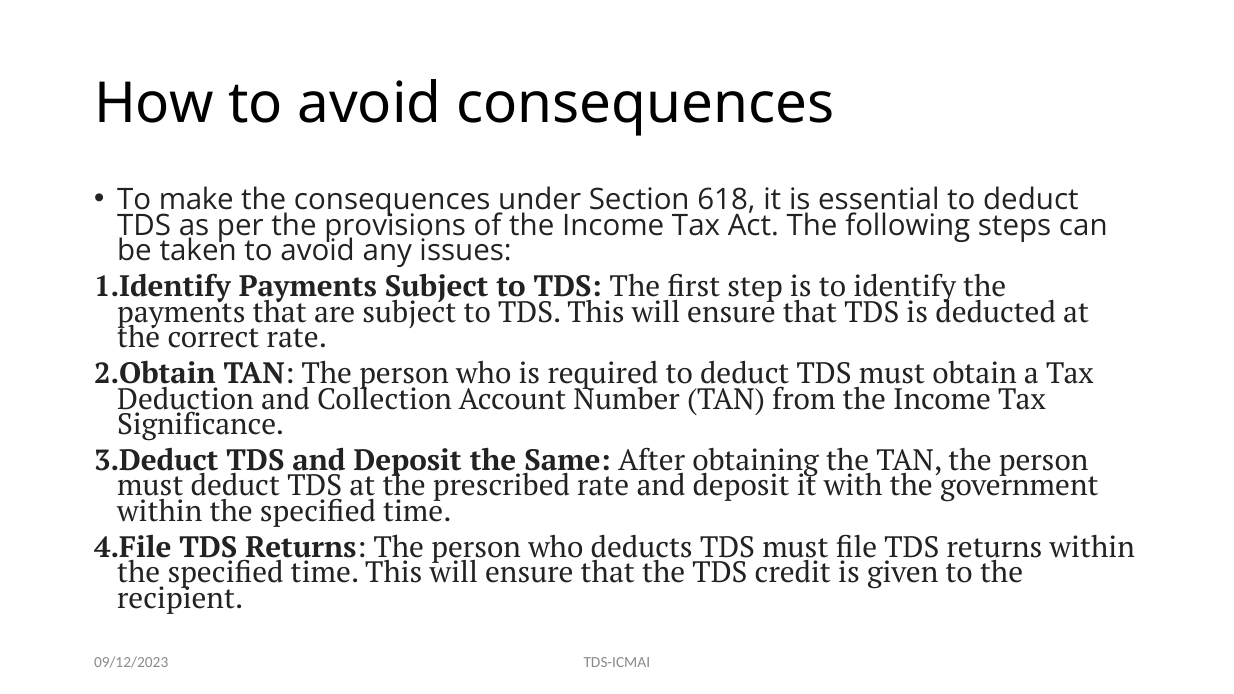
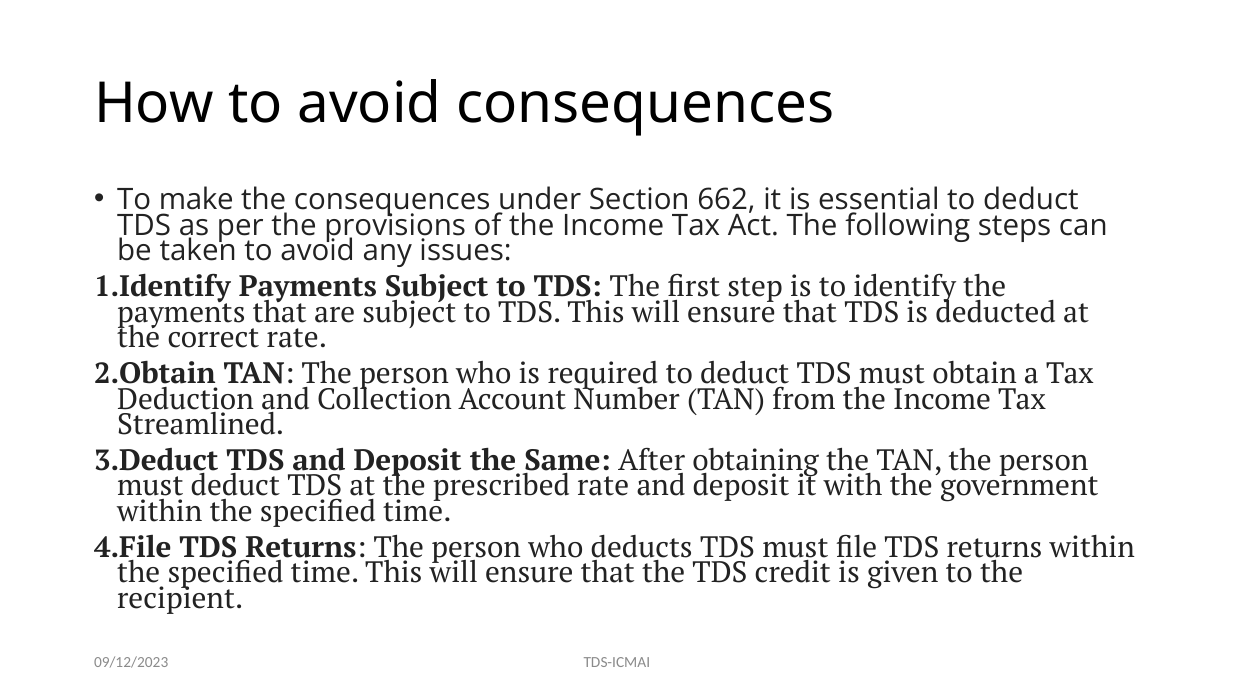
618: 618 -> 662 (726, 200)
Significance: Significance -> Streamlined (201, 425)
